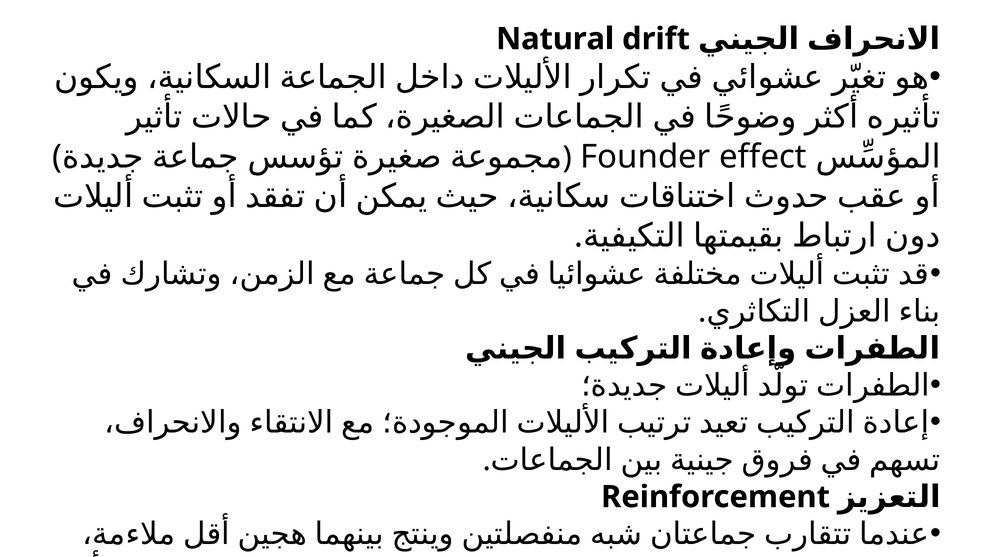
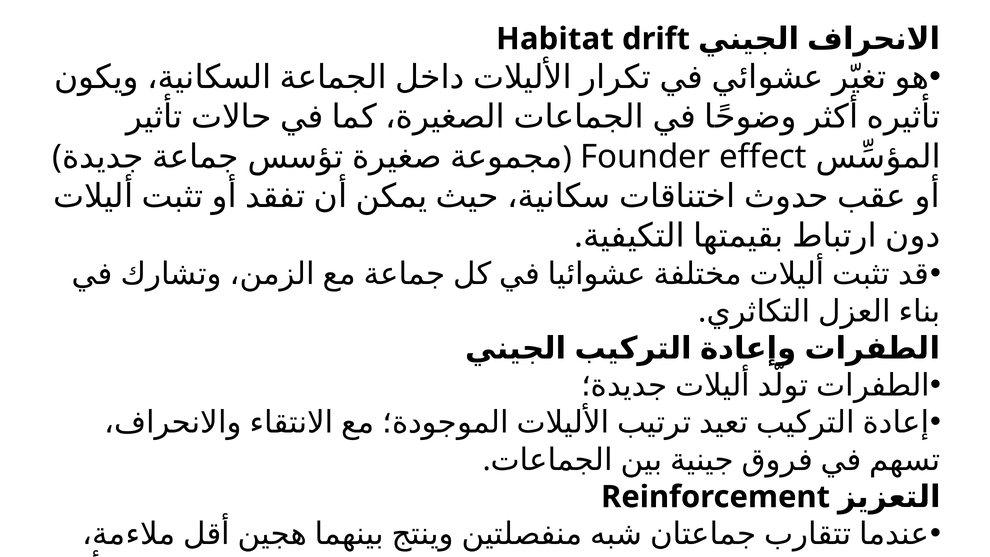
Natural: Natural -> Habitat (555, 39)
